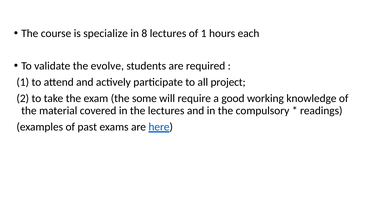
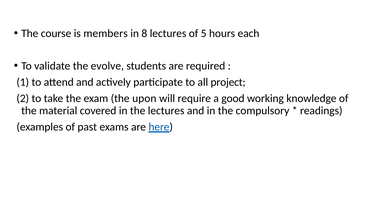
specialize: specialize -> members (106, 33)
of 1: 1 -> 5 (204, 33)
some: some -> upon (144, 98)
